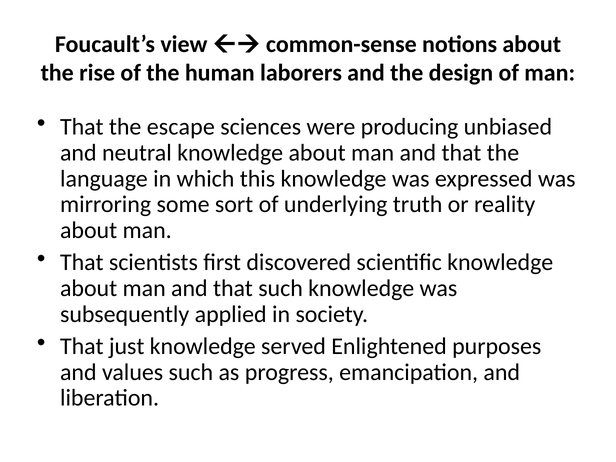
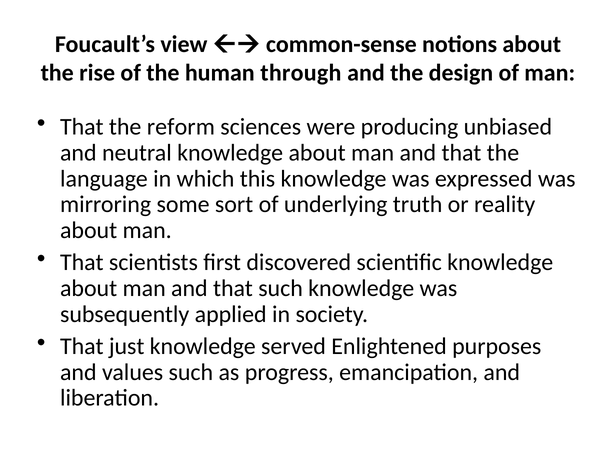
laborers: laborers -> through (301, 73)
escape: escape -> reform (181, 127)
